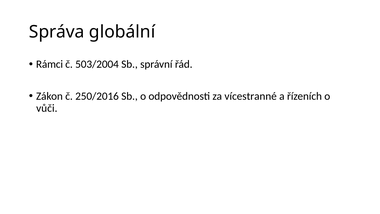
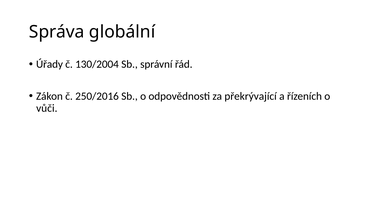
Rámci: Rámci -> Úřady (49, 64)
503/2004: 503/2004 -> 130/2004 (97, 64)
vícestranné: vícestranné -> překrývající (251, 96)
